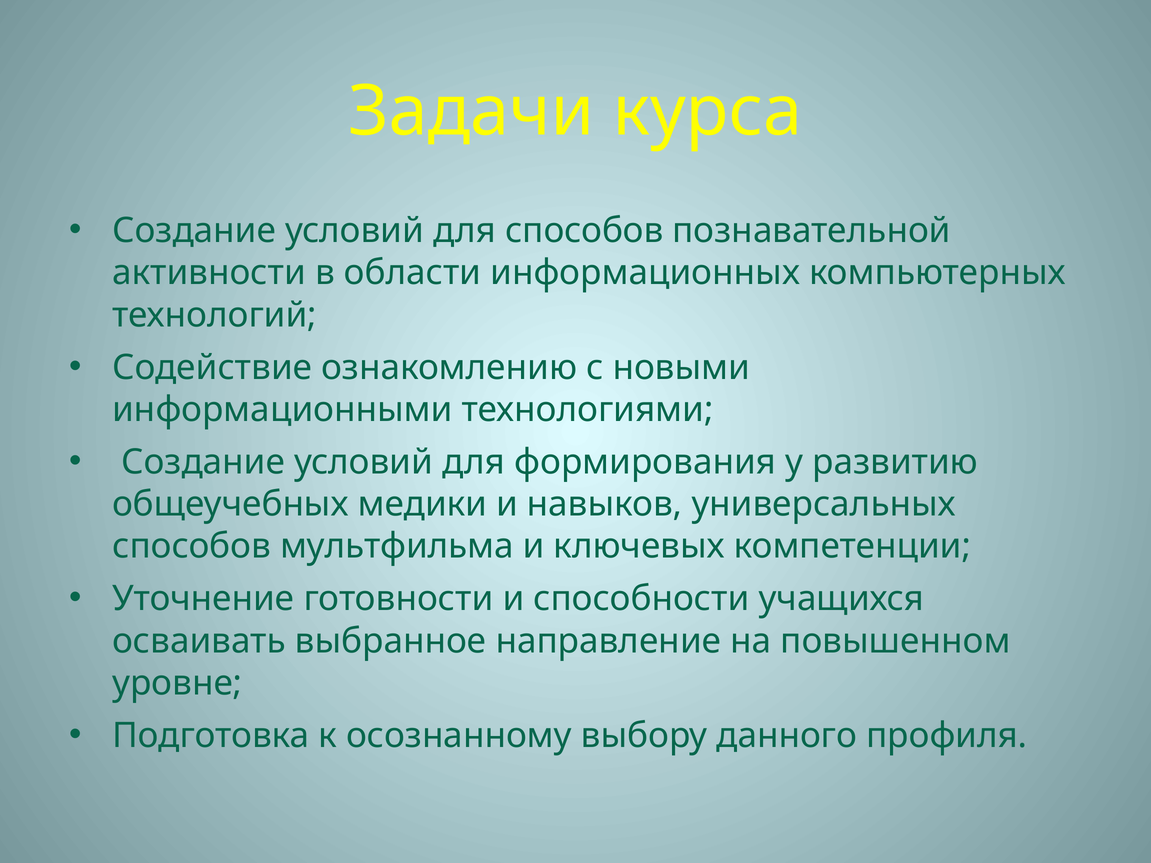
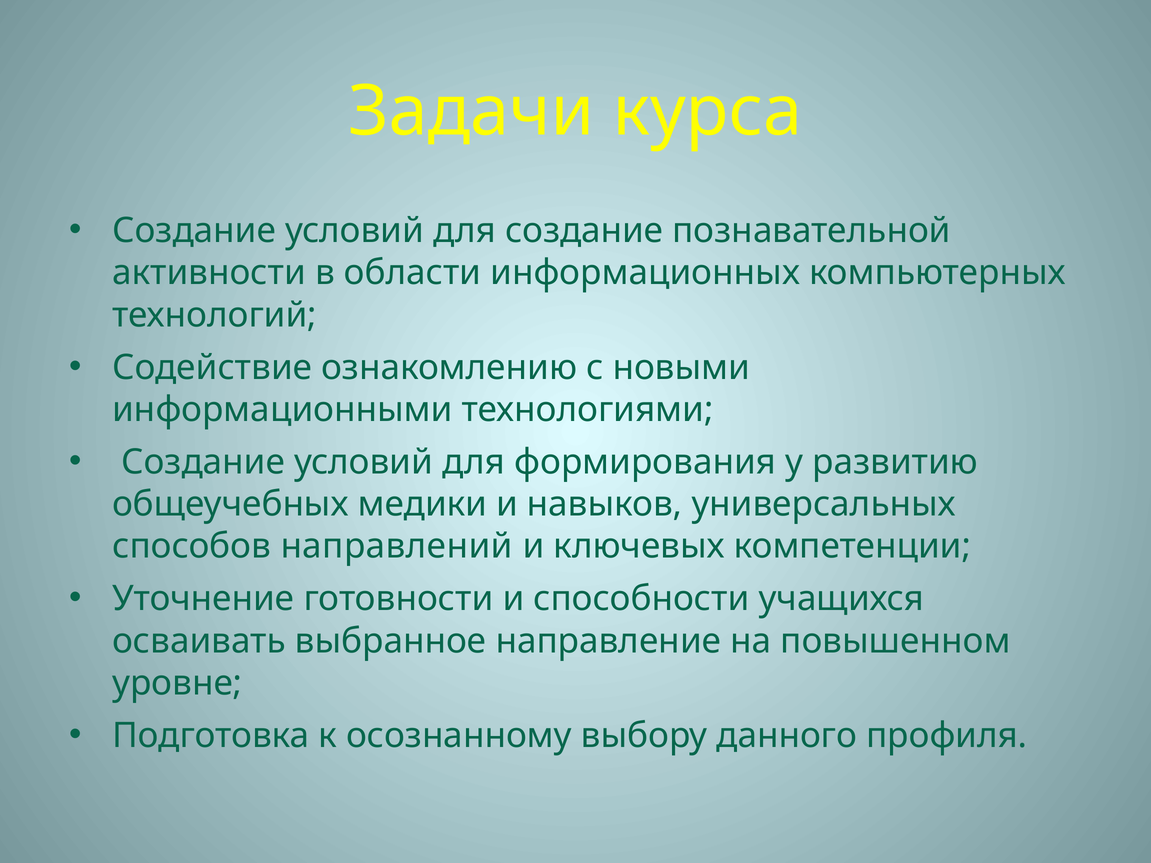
для способов: способов -> создание (584, 231)
мультфильма: мультфильма -> направлений (397, 547)
